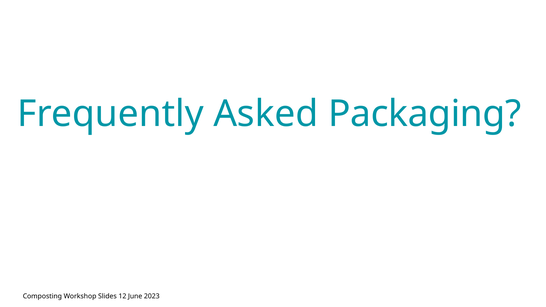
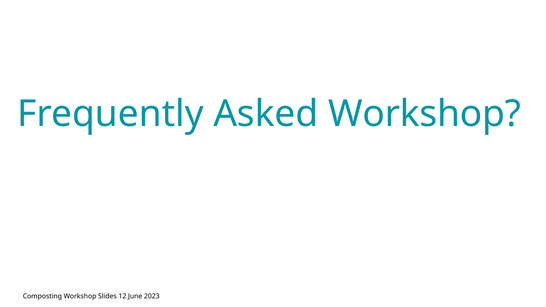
Asked Packaging: Packaging -> Workshop (425, 114)
